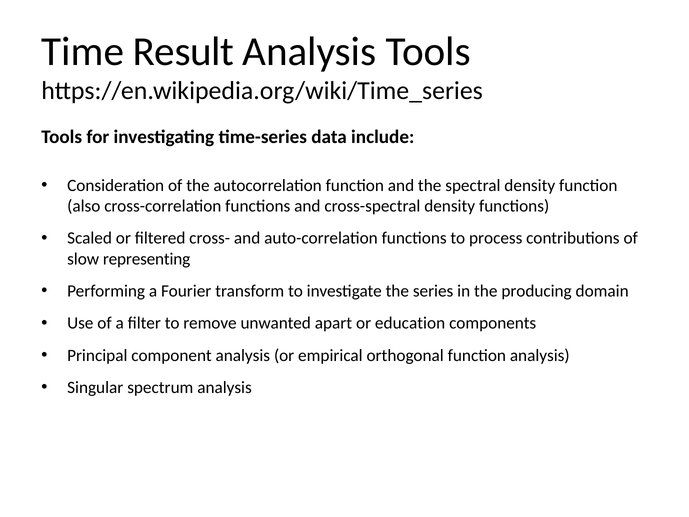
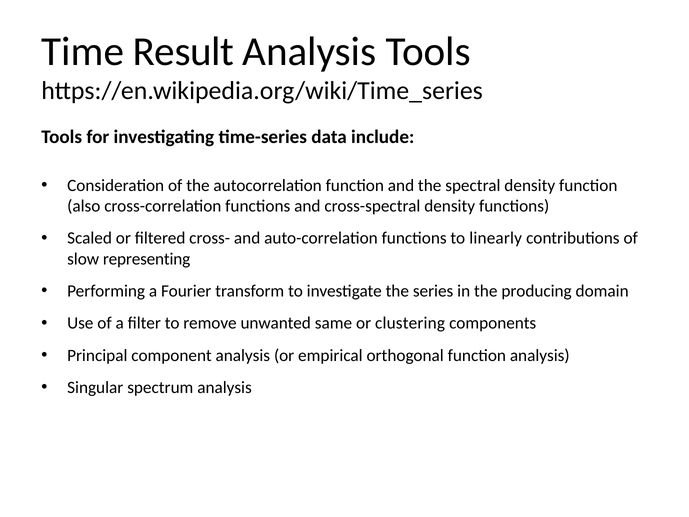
process: process -> linearly (496, 238)
apart: apart -> same (333, 323)
education: education -> clustering (410, 323)
